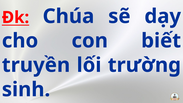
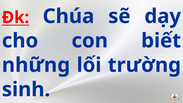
truyền: truyền -> những (36, 65)
